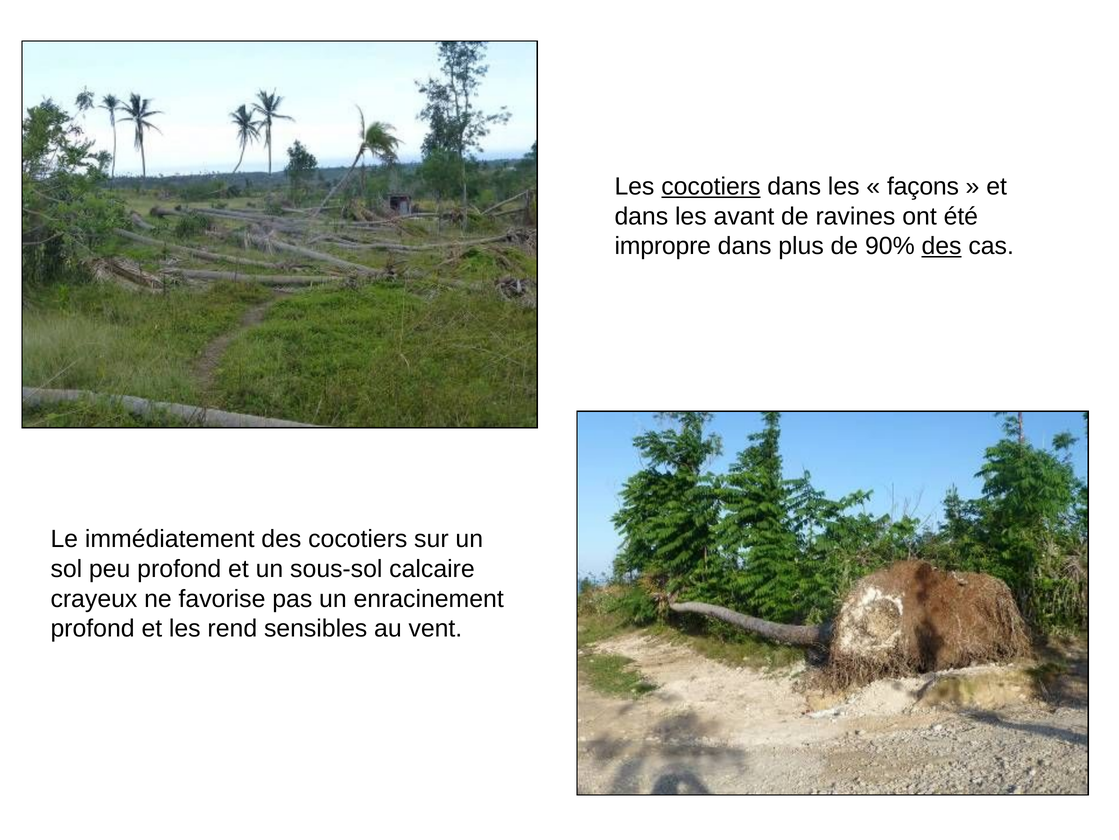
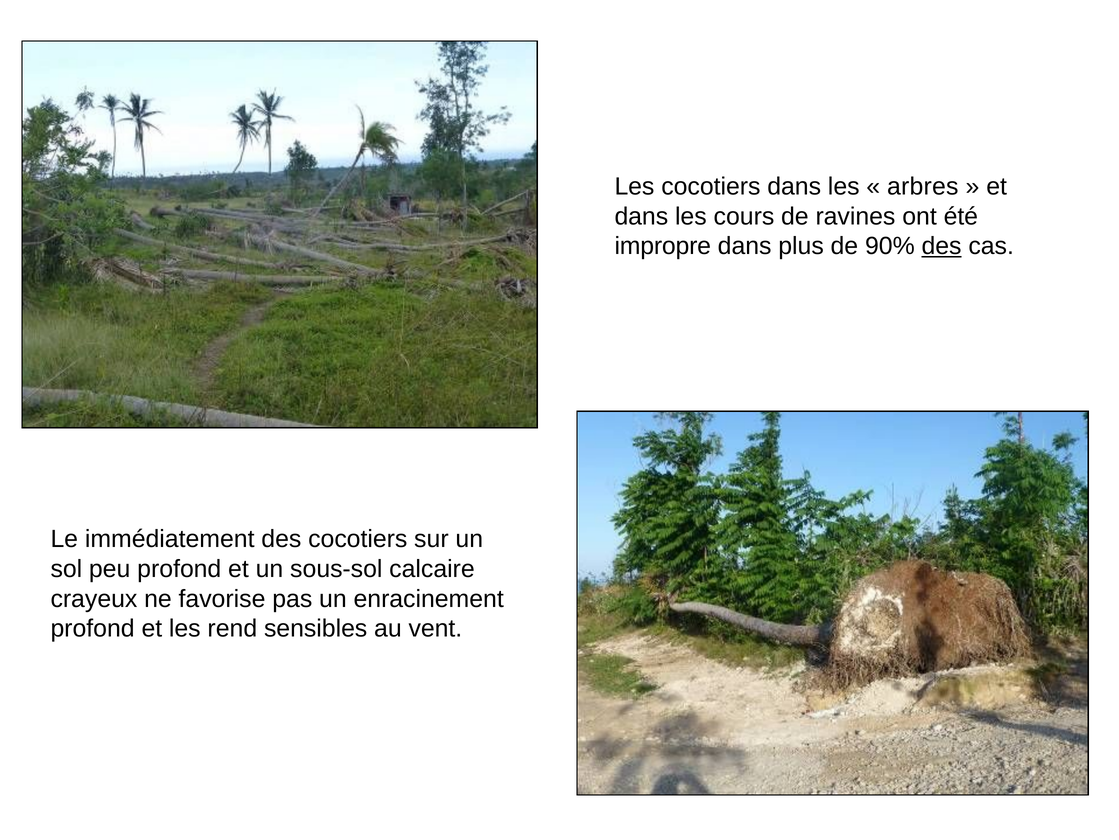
cocotiers underline: present -> none (711, 186)
façons: façons -> arbres (923, 186)
avant: avant -> cours (744, 216)
